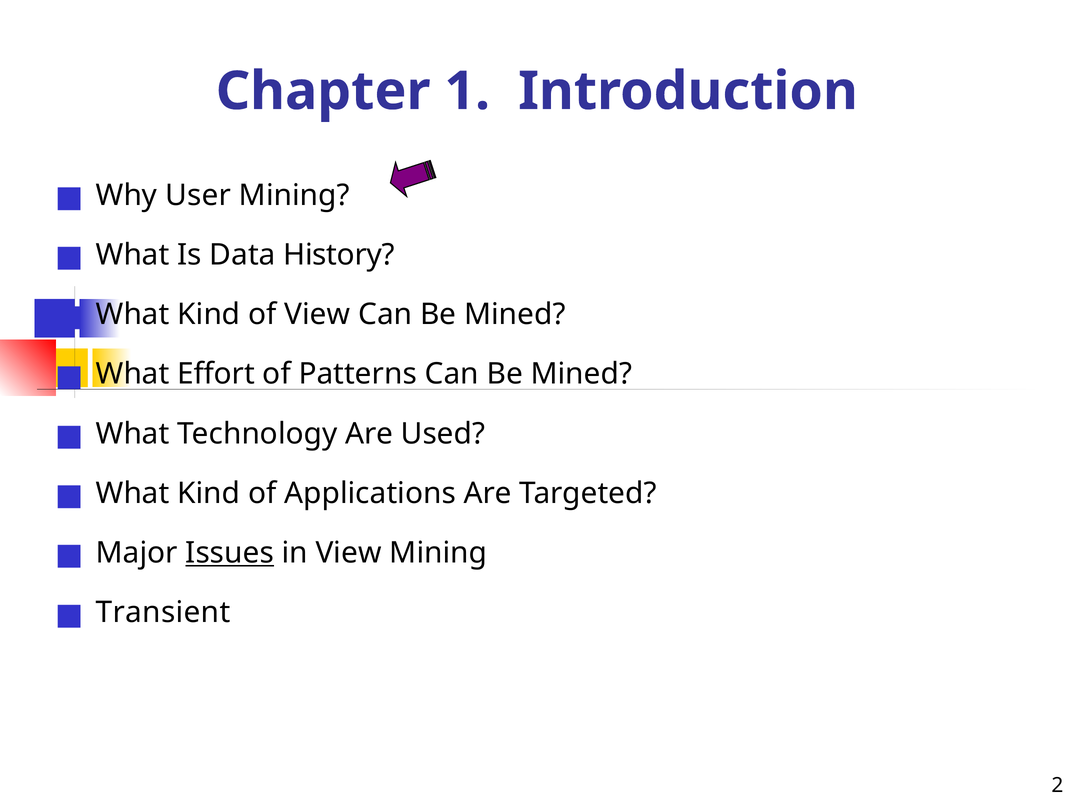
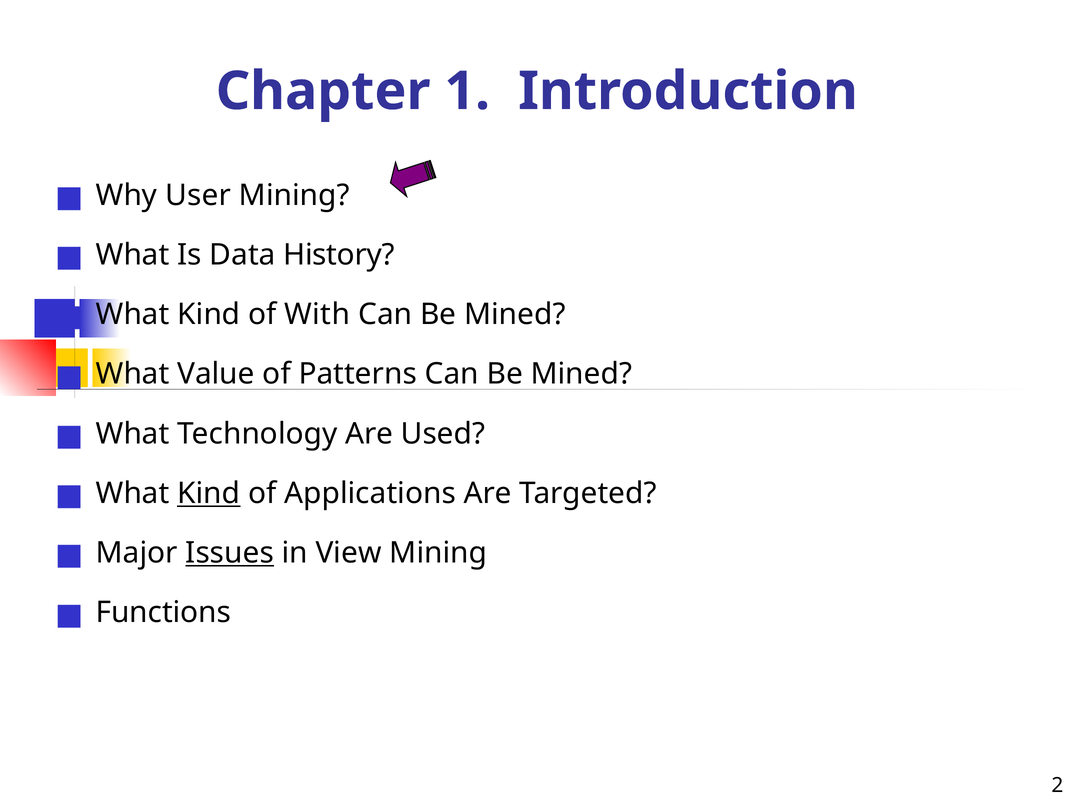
of View: View -> With (317, 315)
Effort: Effort -> Value (216, 374)
Kind underline: none -> present (209, 494)
Transient: Transient -> Functions (163, 613)
